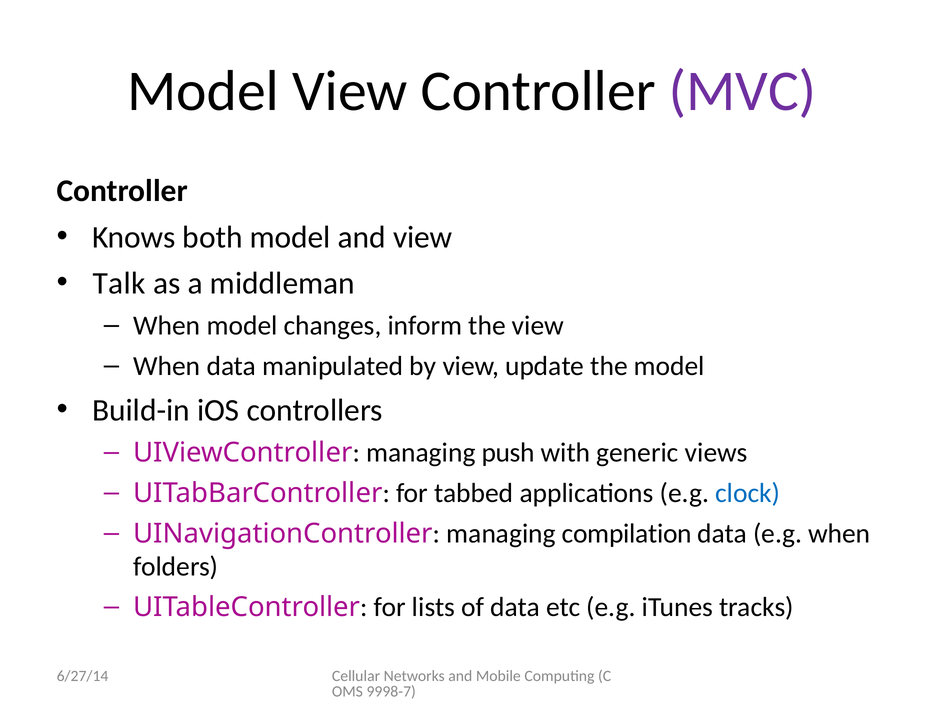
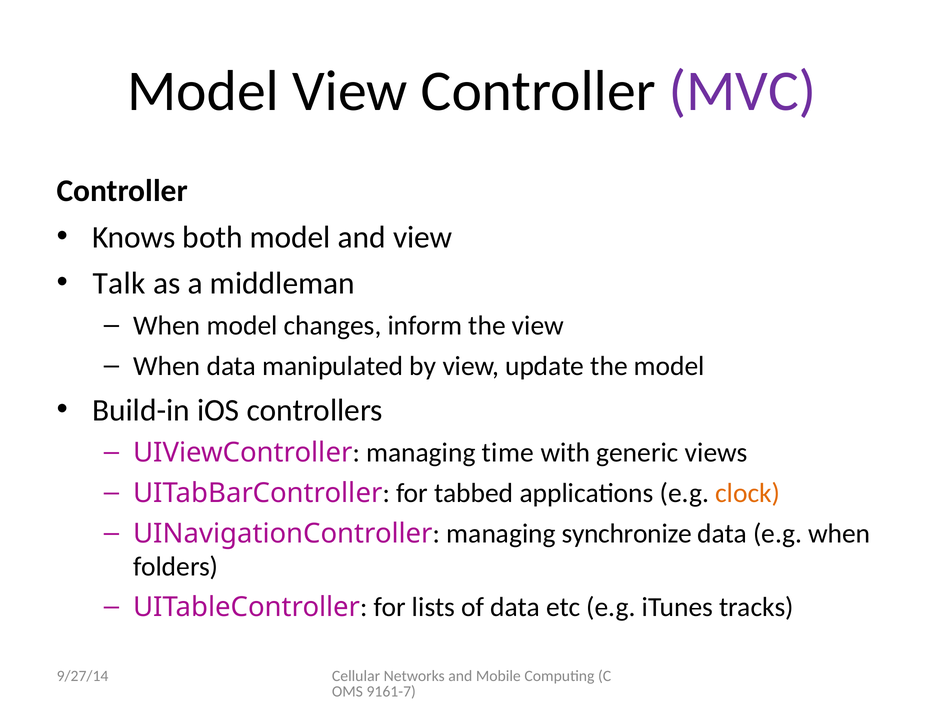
push: push -> time (508, 453)
clock colour: blue -> orange (748, 493)
compilation: compilation -> synchronize (627, 534)
6/27/14: 6/27/14 -> 9/27/14 (83, 676)
9998-7: 9998-7 -> 9161-7 (391, 692)
